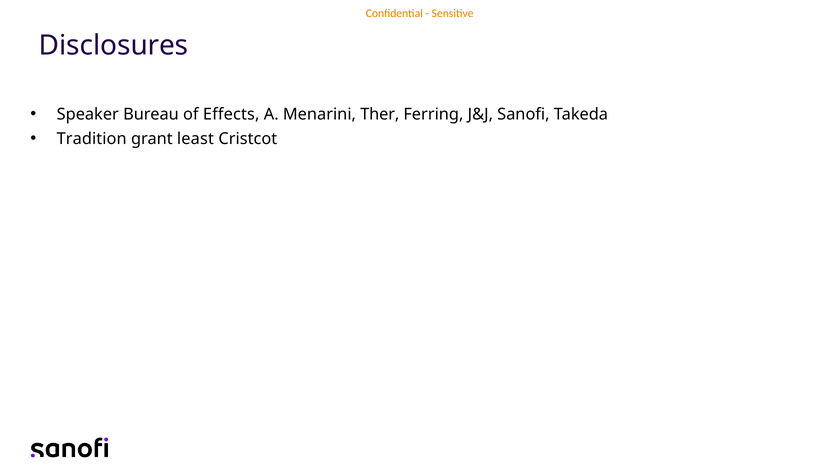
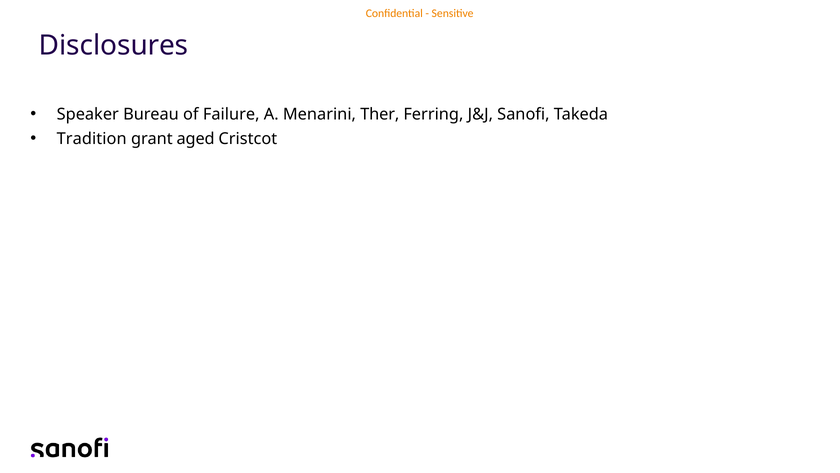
Effects: Effects -> Failure (231, 114)
least: least -> aged (196, 139)
